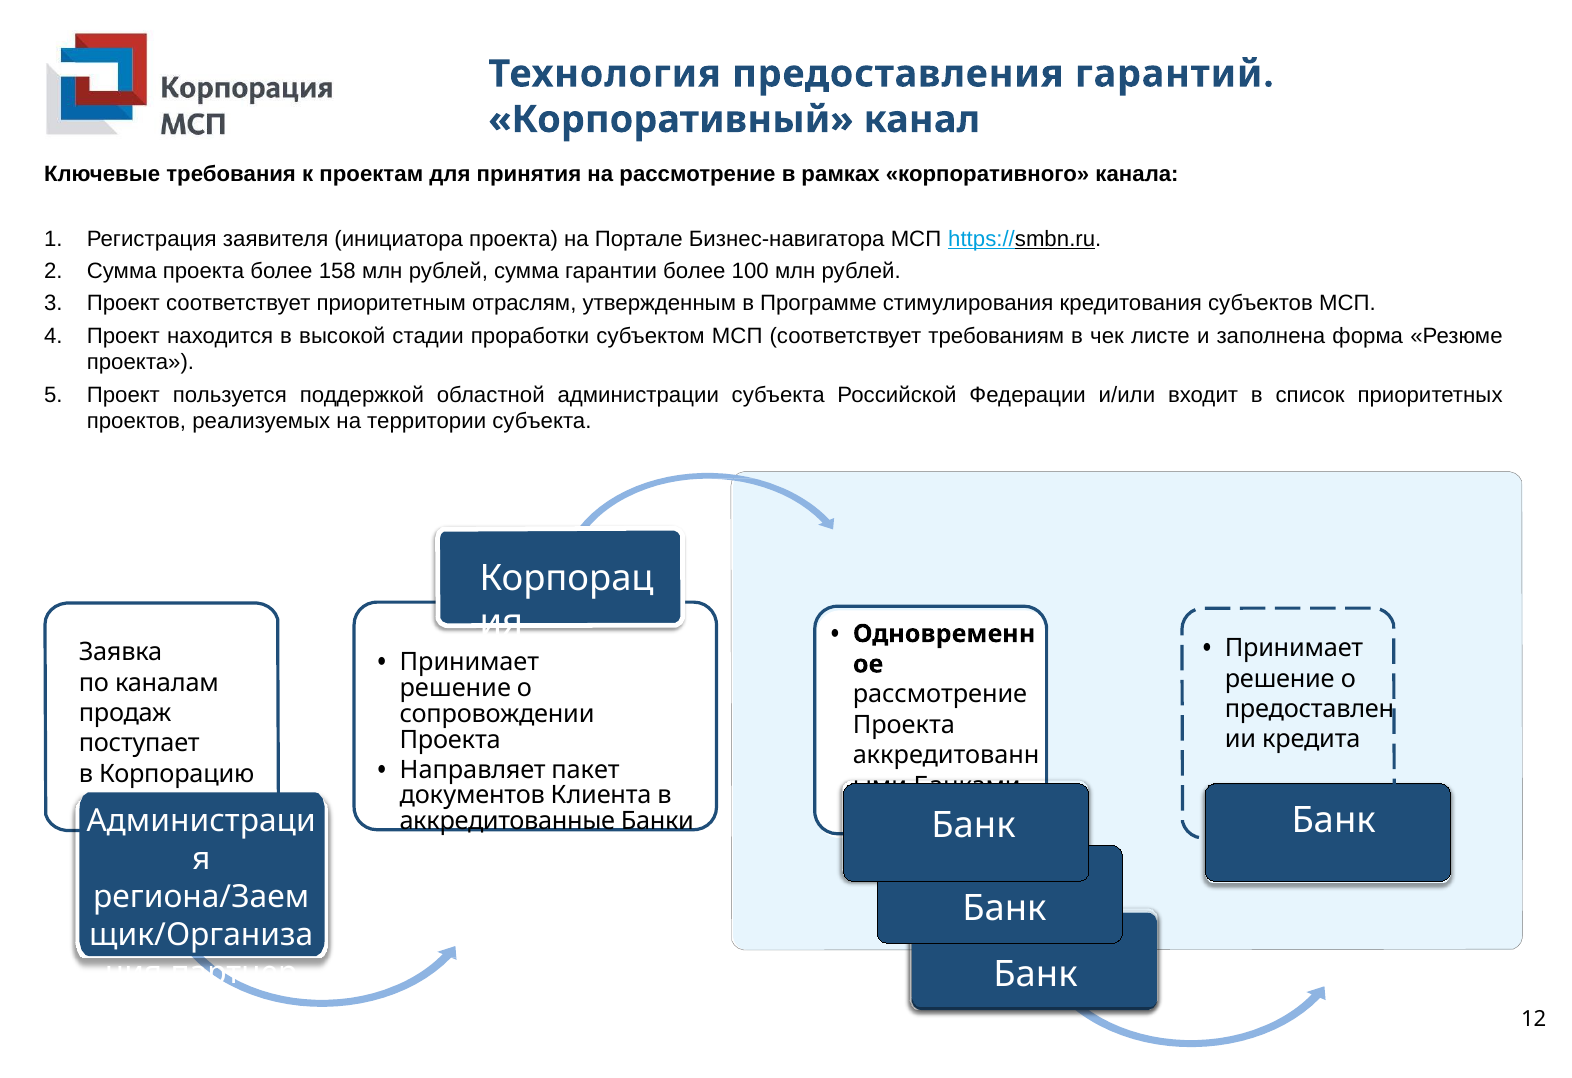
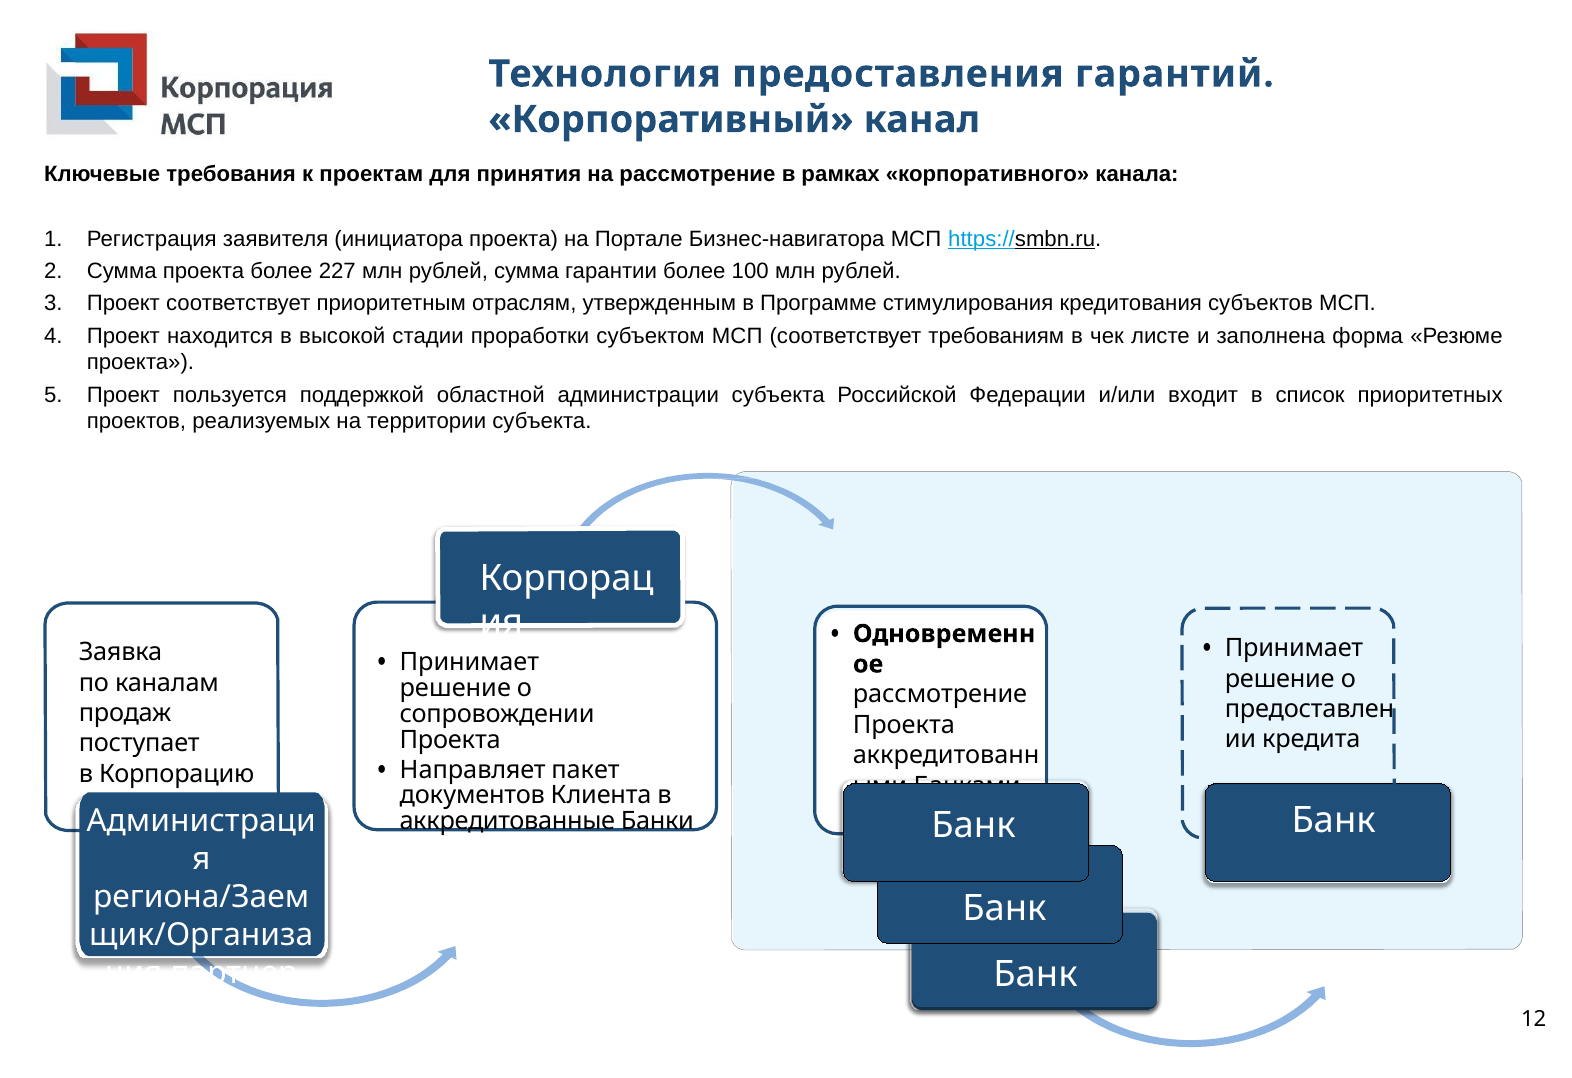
158: 158 -> 227 (337, 271)
